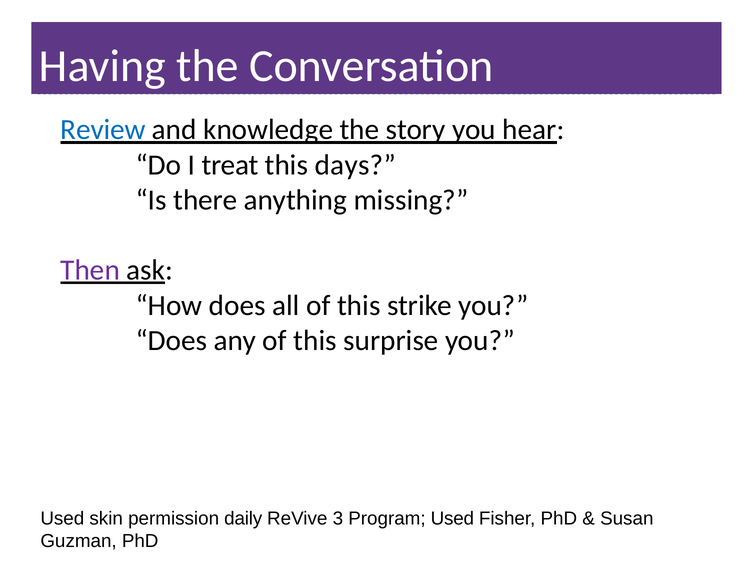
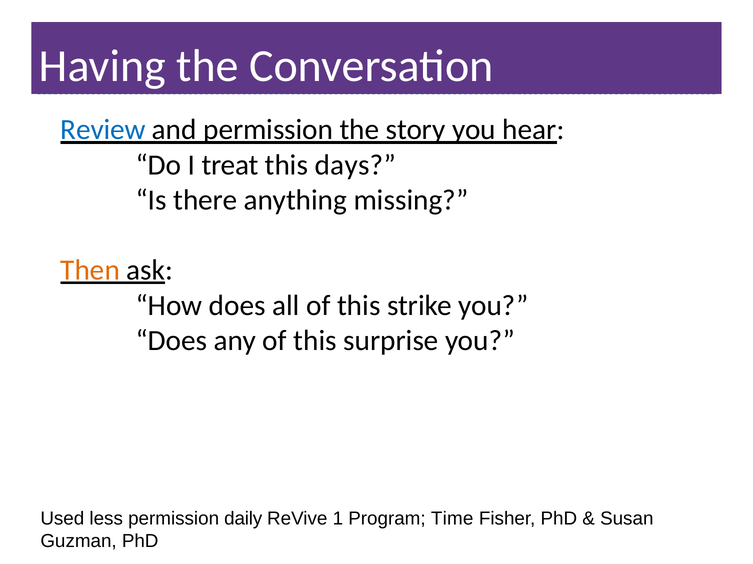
and knowledge: knowledge -> permission (268, 130)
Then colour: purple -> orange (90, 271)
skin: skin -> less (106, 519)
3: 3 -> 1 (338, 519)
Program Used: Used -> Time (452, 519)
